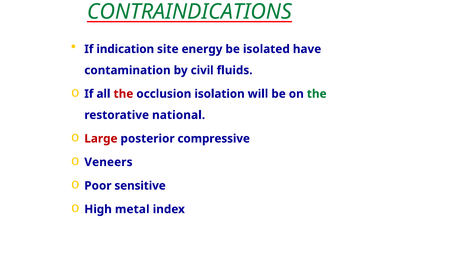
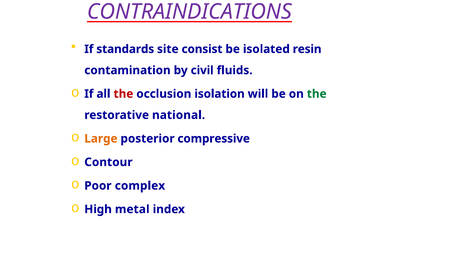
CONTRAINDICATIONS colour: green -> purple (189, 12)
indication: indication -> standards (125, 49)
energy: energy -> consist (202, 49)
have: have -> resin (307, 49)
Large colour: red -> orange (101, 138)
Veneers: Veneers -> Contour (108, 162)
sensitive: sensitive -> complex (140, 185)
